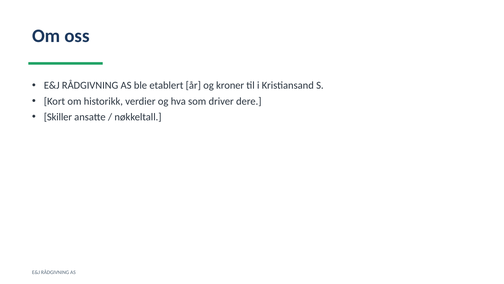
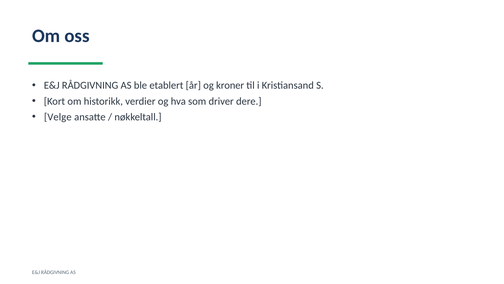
Skiller: Skiller -> Velge (58, 117)
